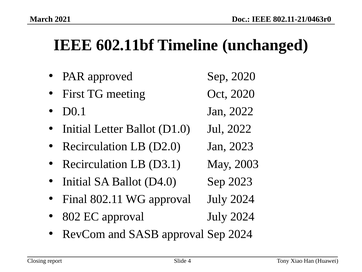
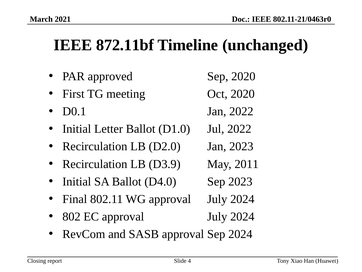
602.11bf: 602.11bf -> 872.11bf (125, 45)
D3.1: D3.1 -> D3.9 (165, 164)
2003: 2003 -> 2011 (247, 164)
